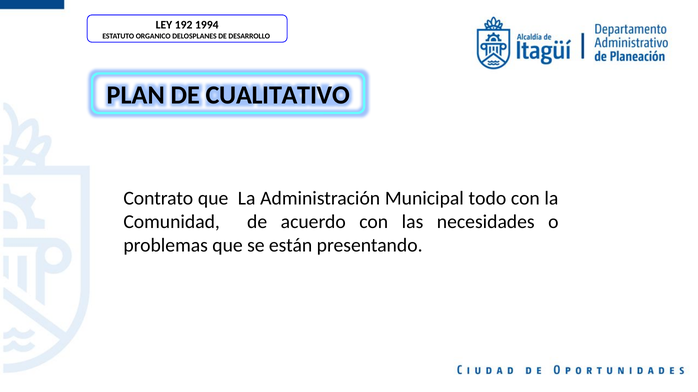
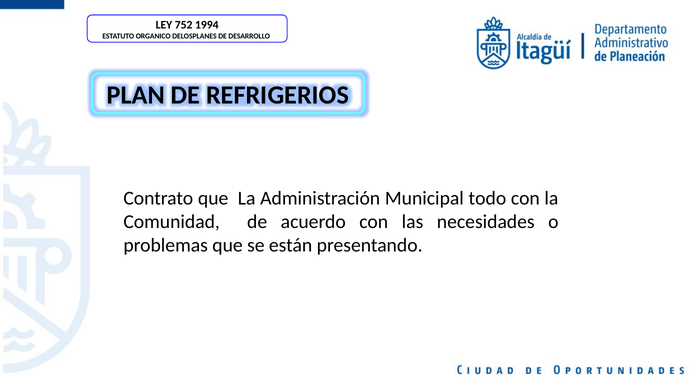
192: 192 -> 752 (184, 25)
CUALITATIVO: CUALITATIVO -> REFRIGERIOS (278, 95)
